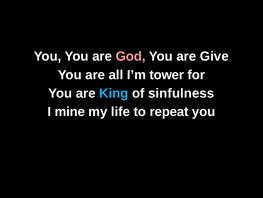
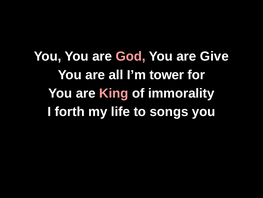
King colour: light blue -> pink (114, 93)
sinfulness: sinfulness -> immorality (181, 93)
mine: mine -> forth (70, 111)
repeat: repeat -> songs (169, 111)
